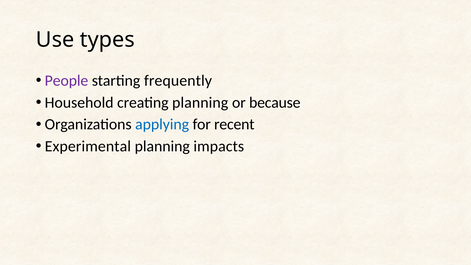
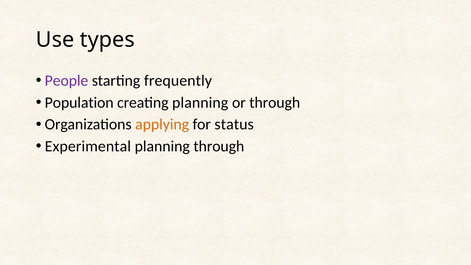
Household: Household -> Population (79, 103)
or because: because -> through (275, 103)
applying colour: blue -> orange (162, 124)
recent: recent -> status (234, 124)
planning impacts: impacts -> through (219, 146)
